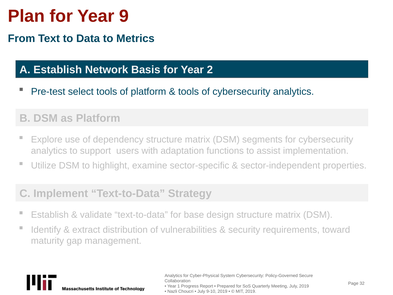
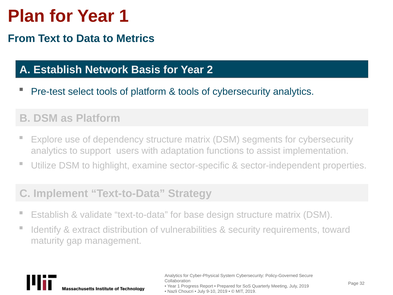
for Year 9: 9 -> 1 (124, 16)
